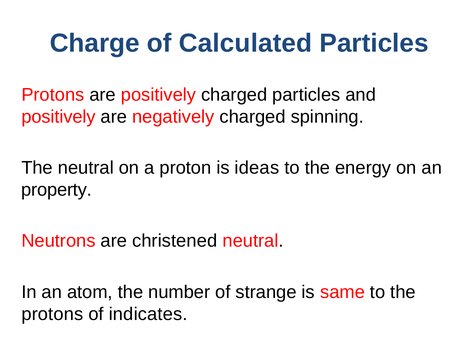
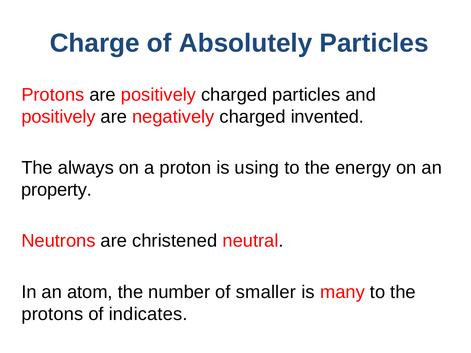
Calculated: Calculated -> Absolutely (246, 43)
spinning: spinning -> invented (327, 117)
The neutral: neutral -> always (86, 168)
ideas: ideas -> using (257, 168)
strange: strange -> smaller (266, 292)
same: same -> many (343, 292)
